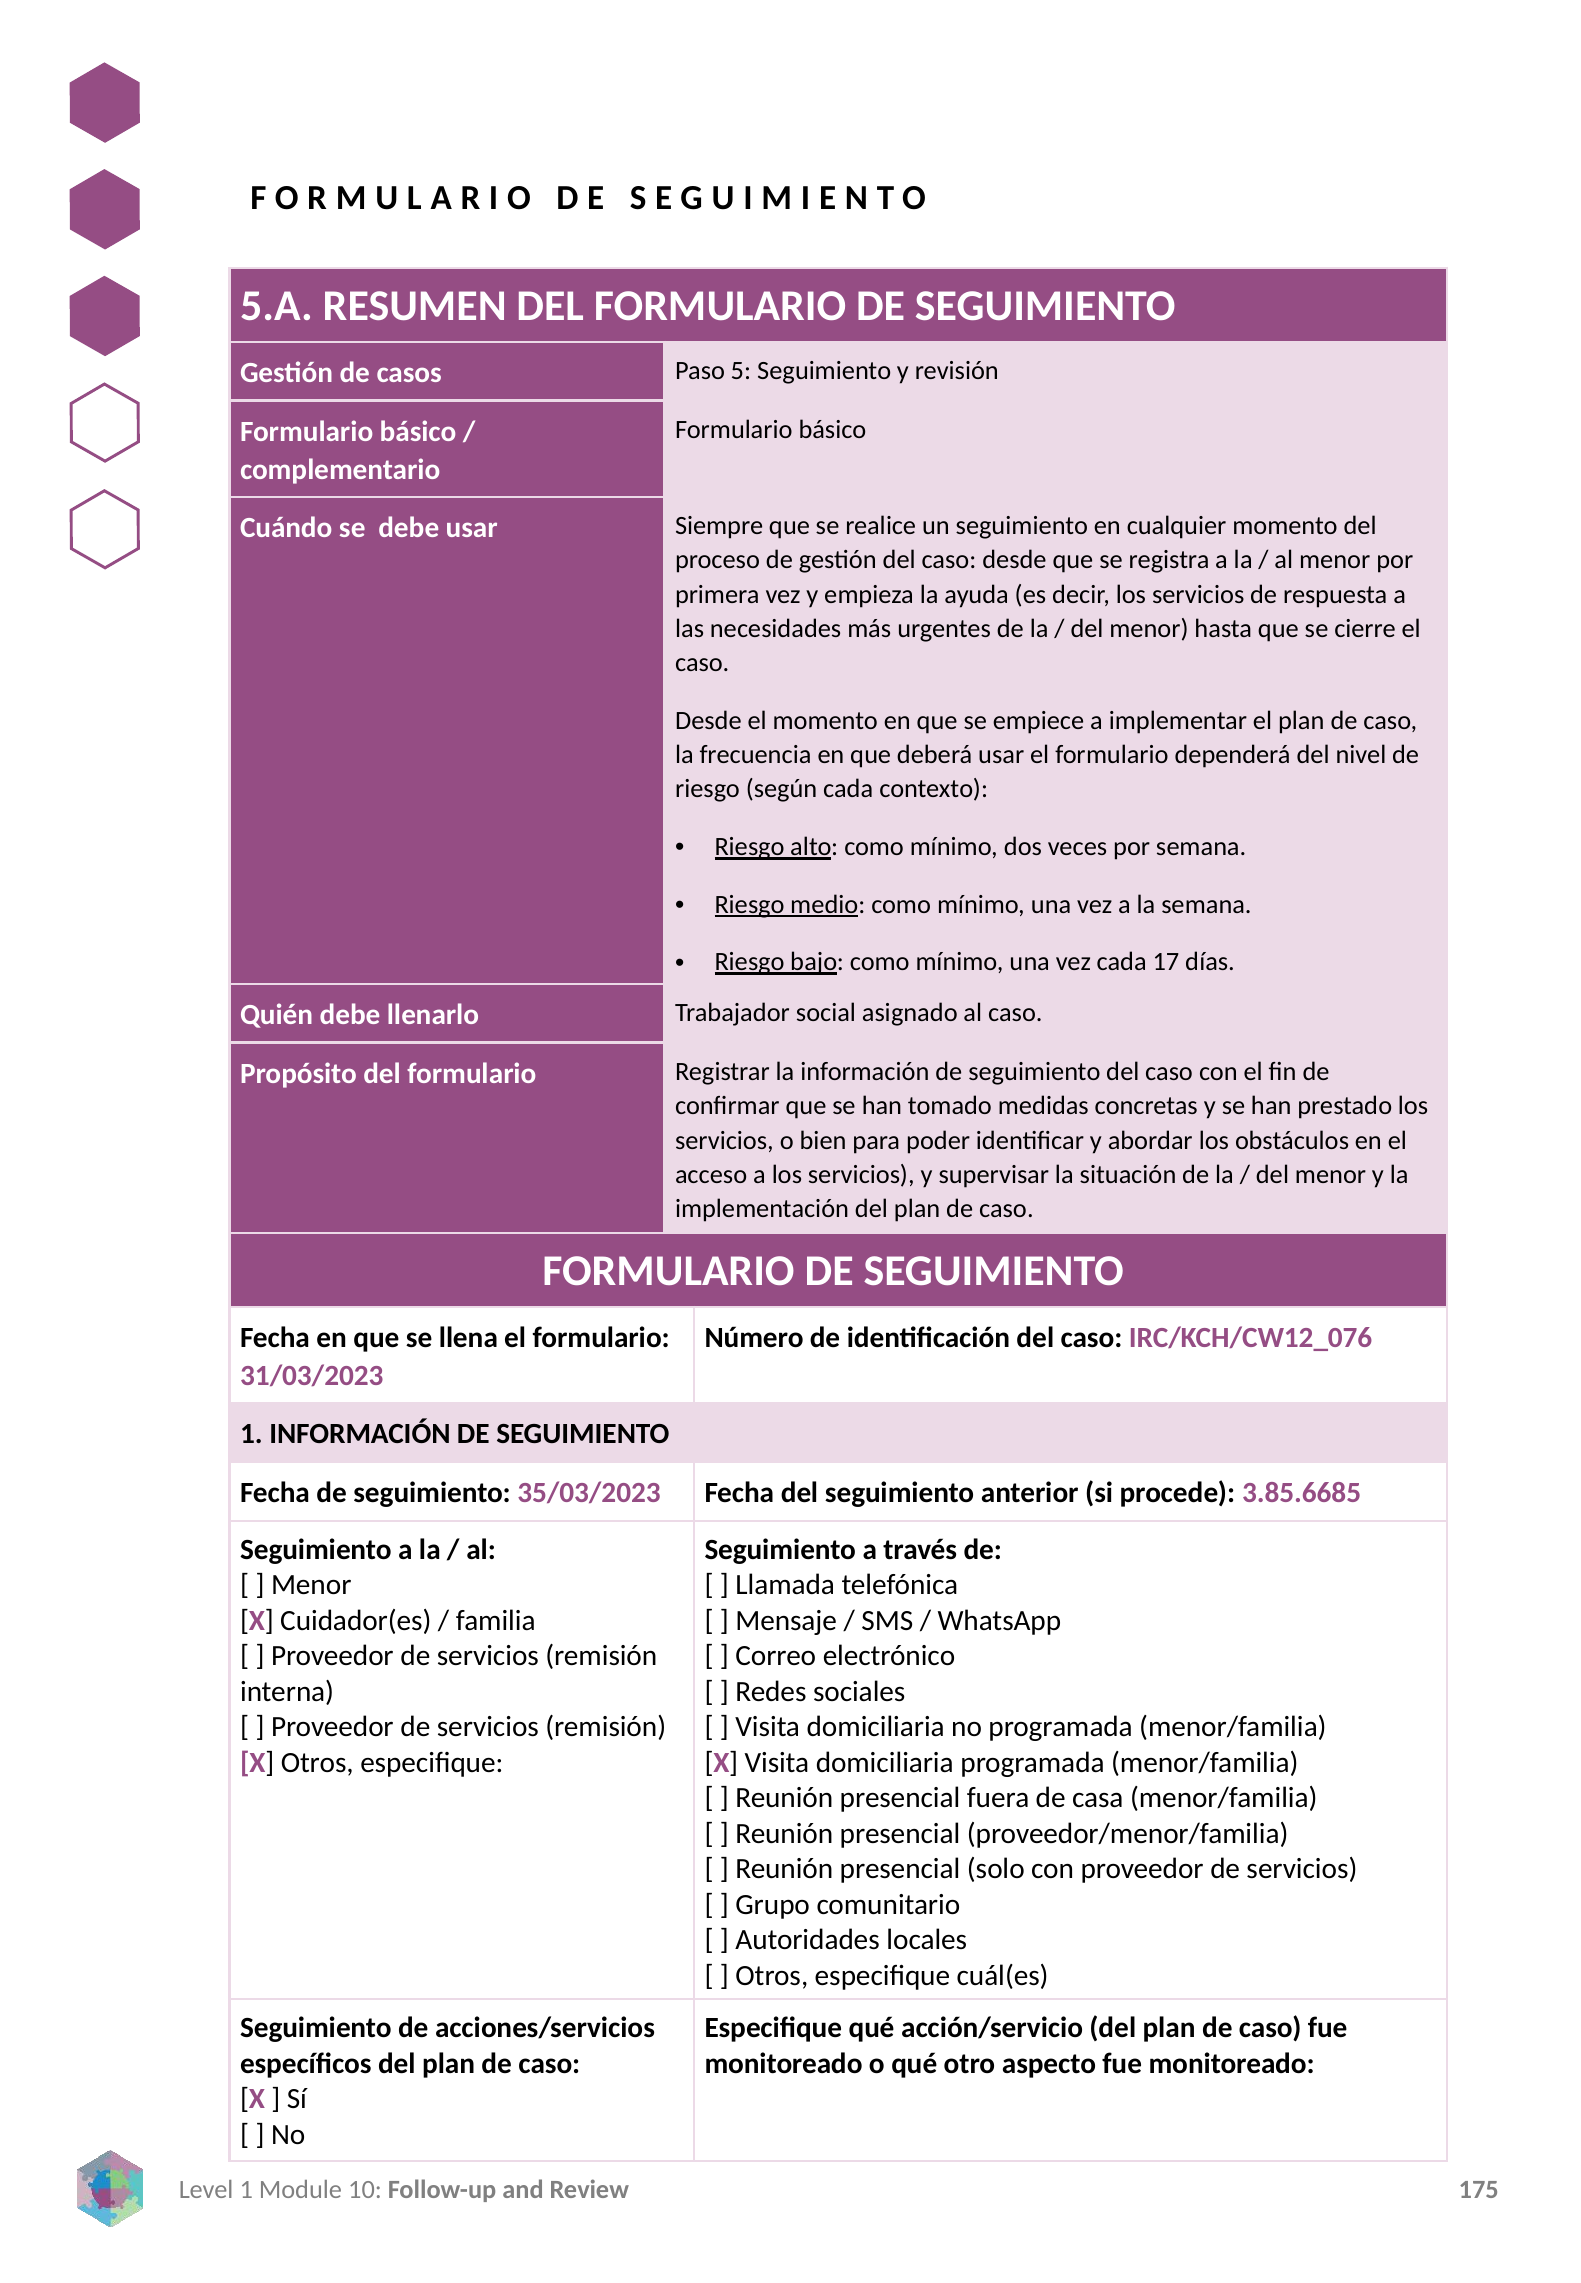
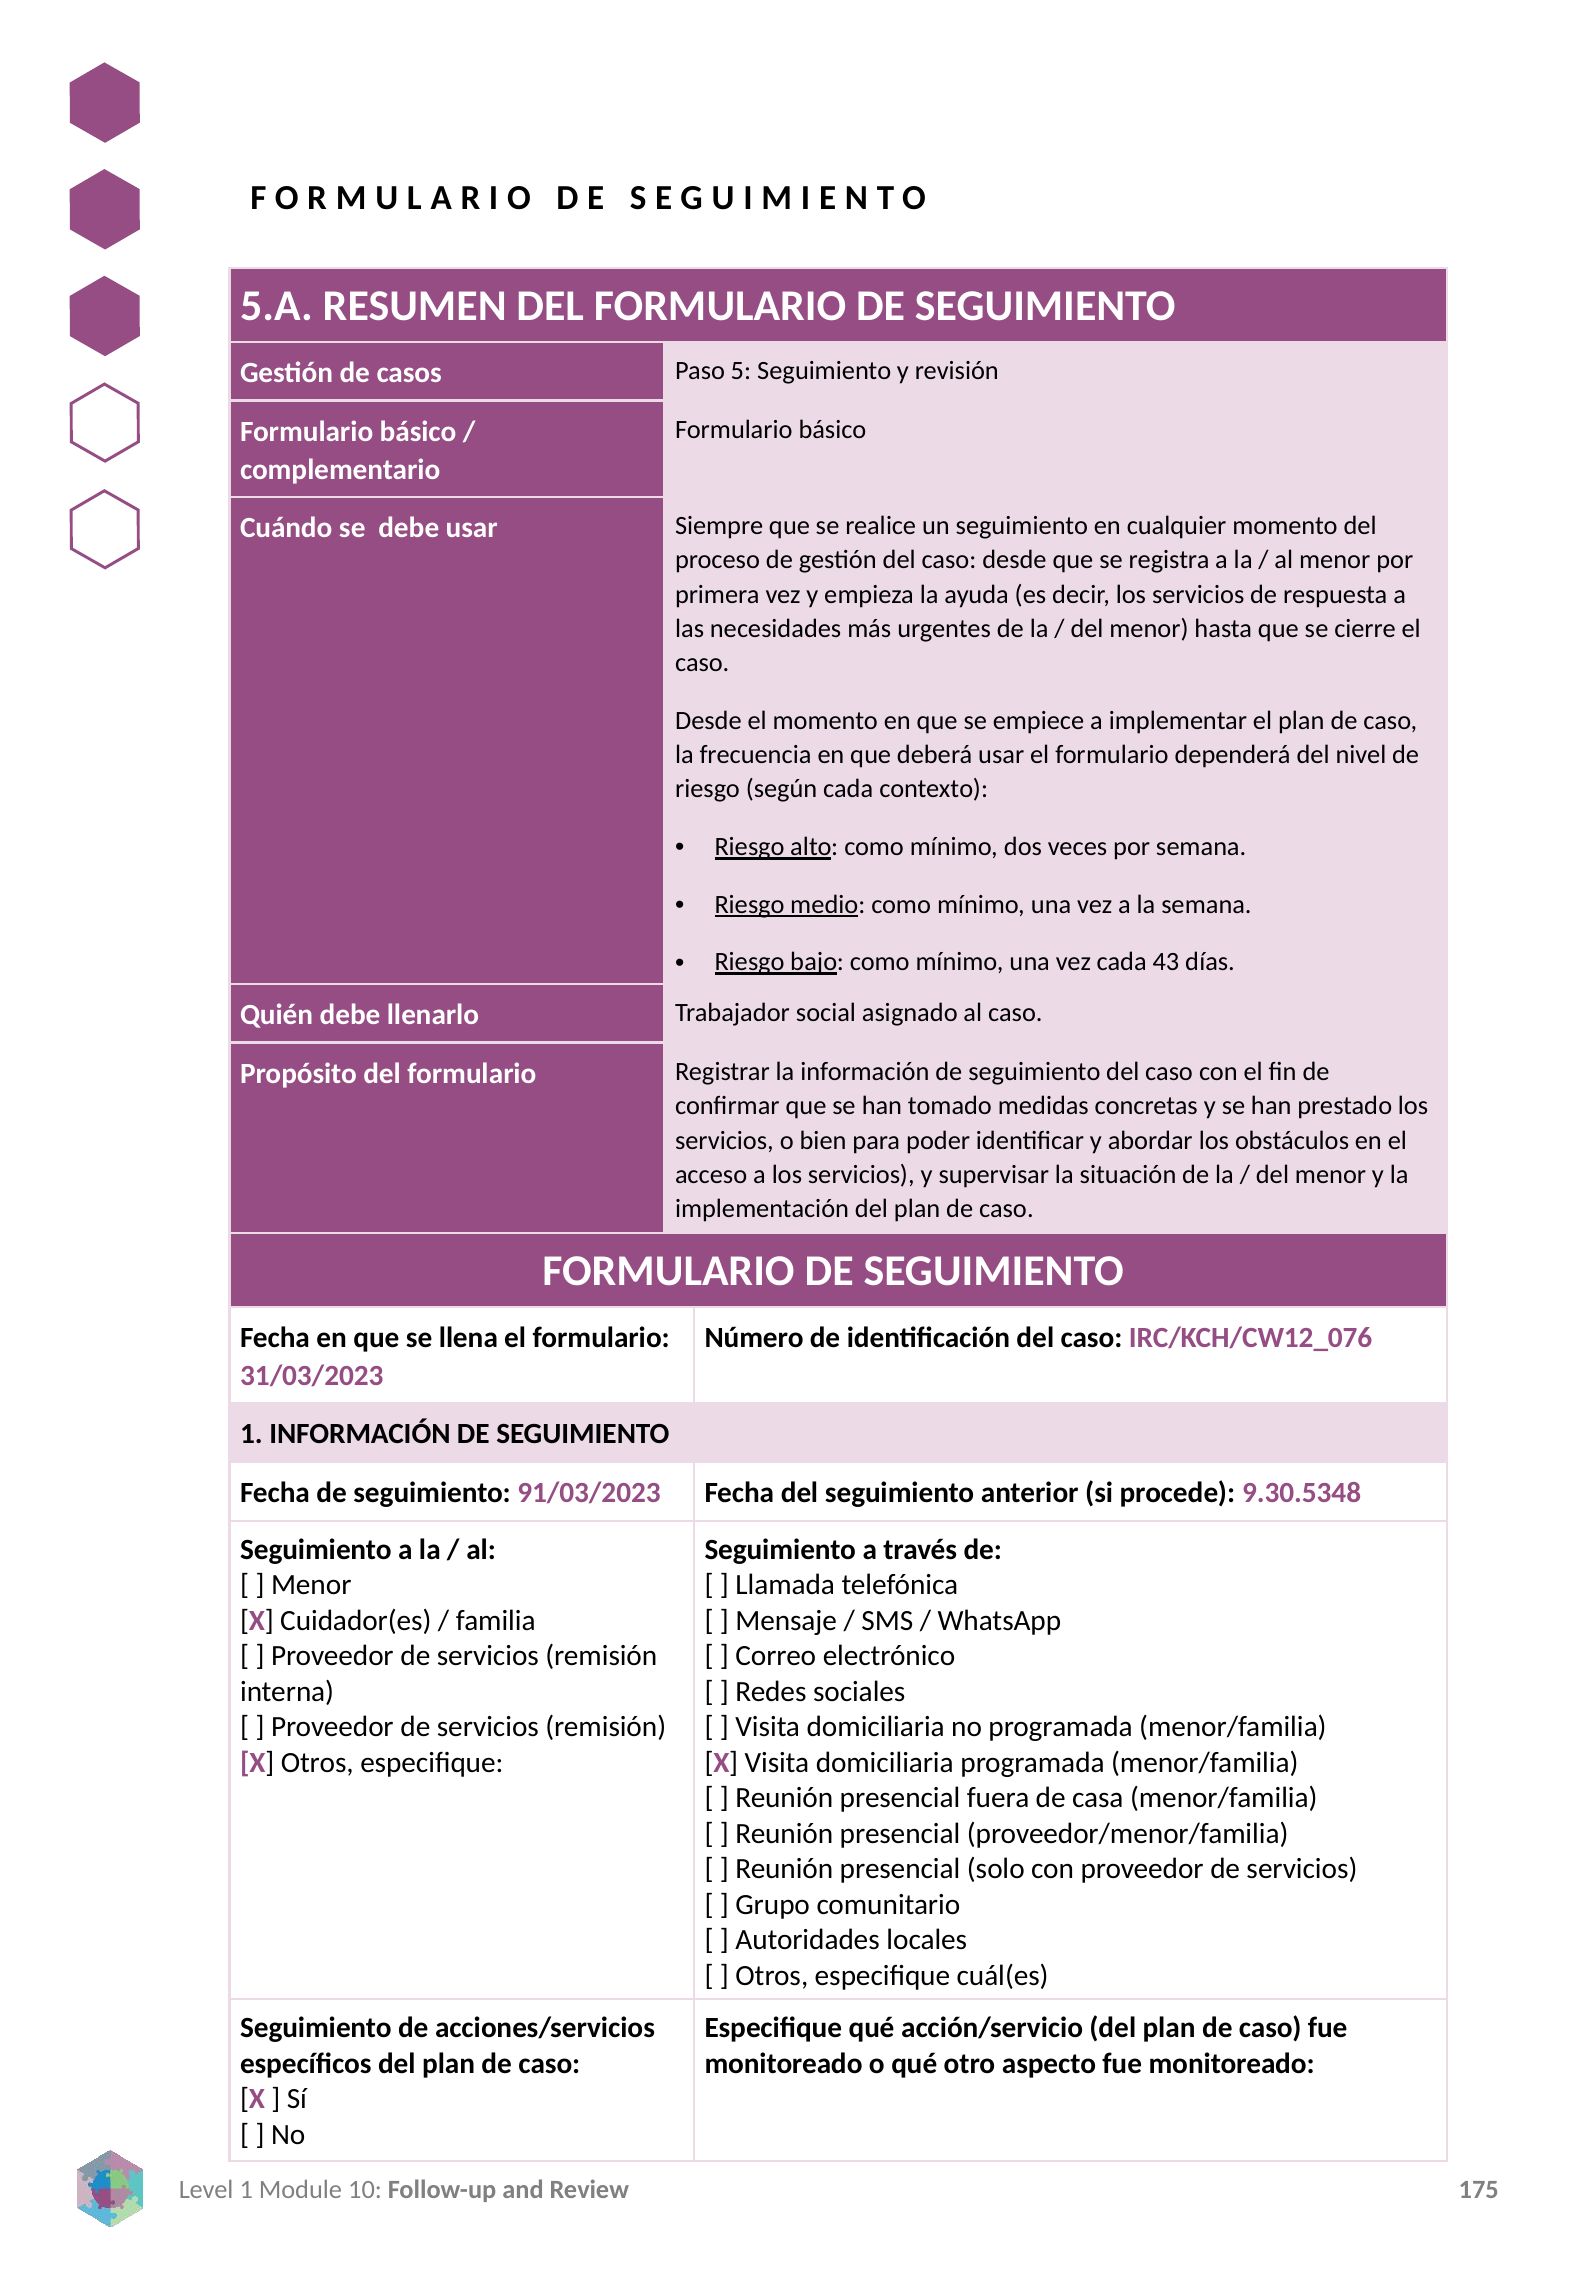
17: 17 -> 43 (1166, 962)
35/03/2023: 35/03/2023 -> 91/03/2023 (589, 1493)
3.85.6685: 3.85.6685 -> 9.30.5348 (1302, 1493)
